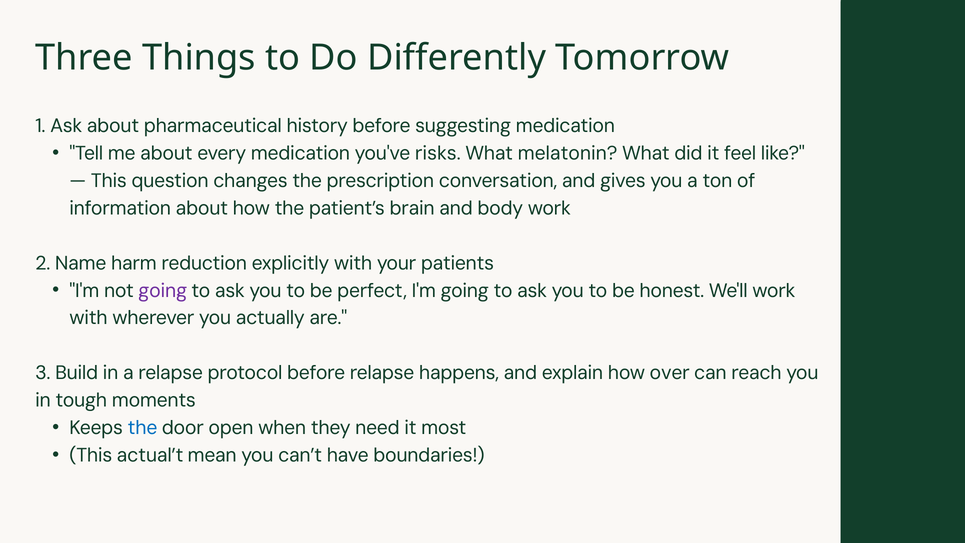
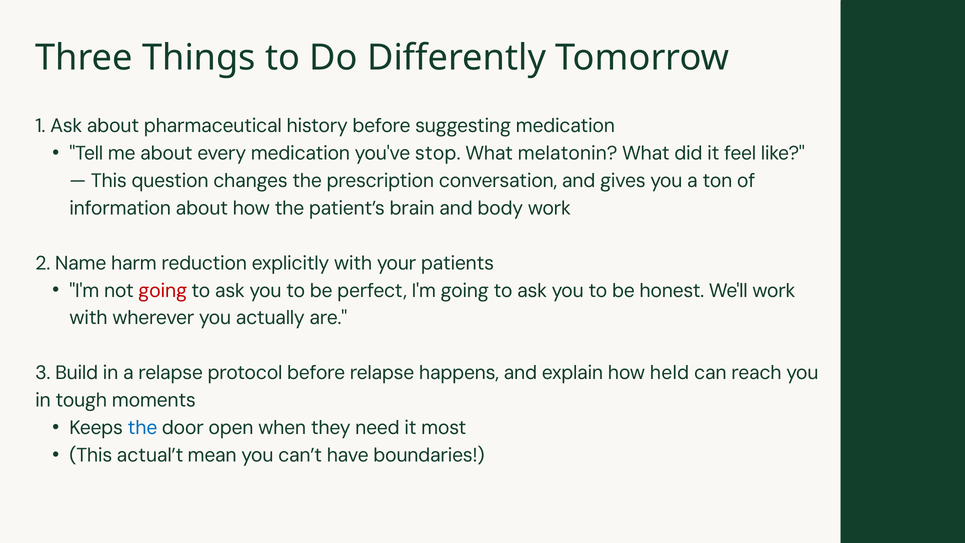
risks: risks -> stop (438, 153)
going colour: purple -> red (163, 290)
over: over -> held (670, 373)
